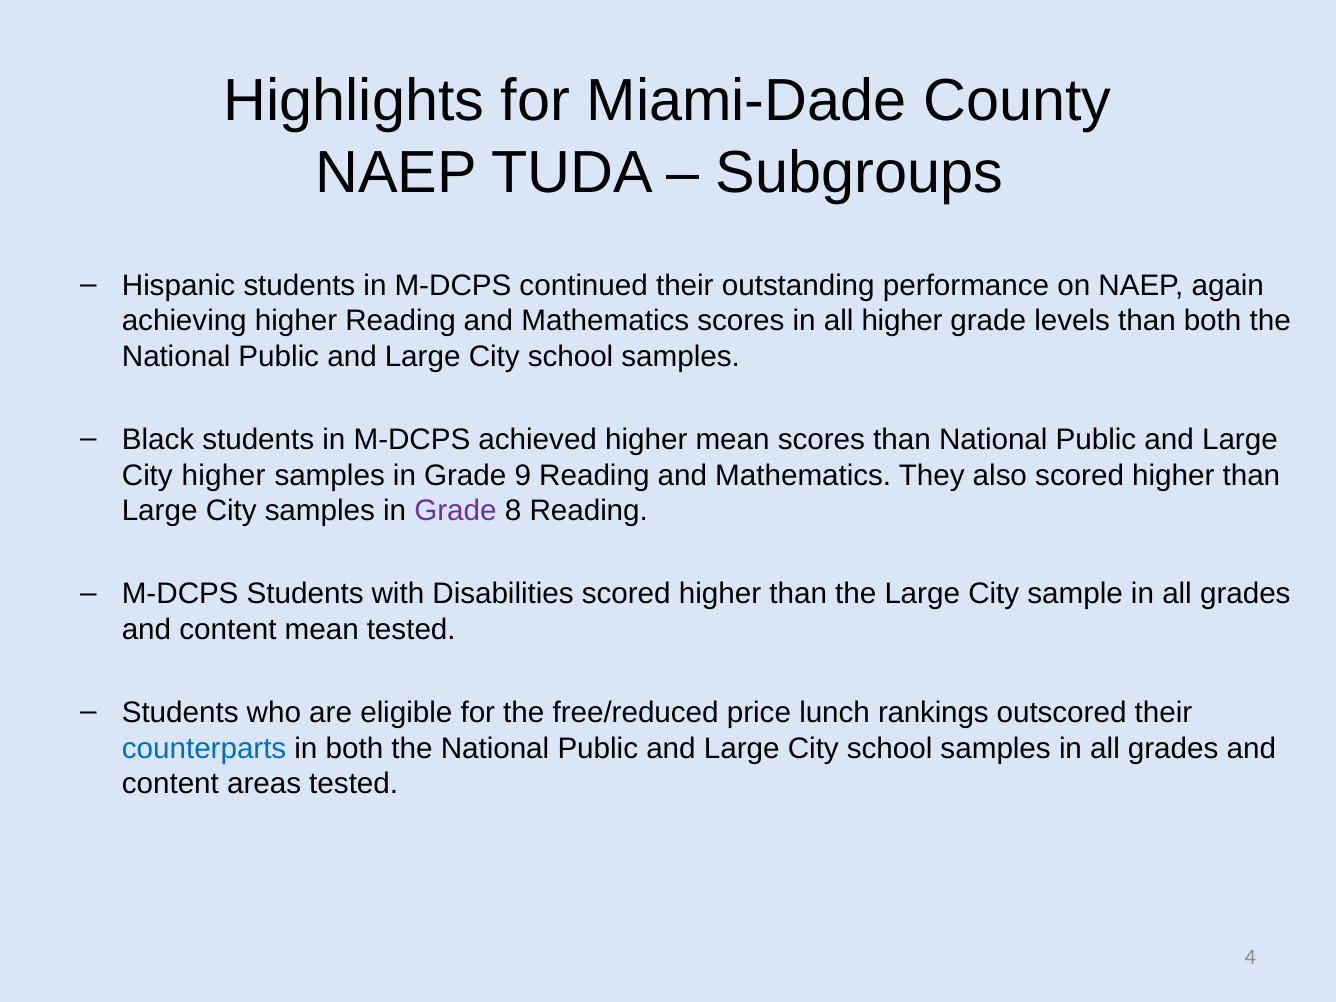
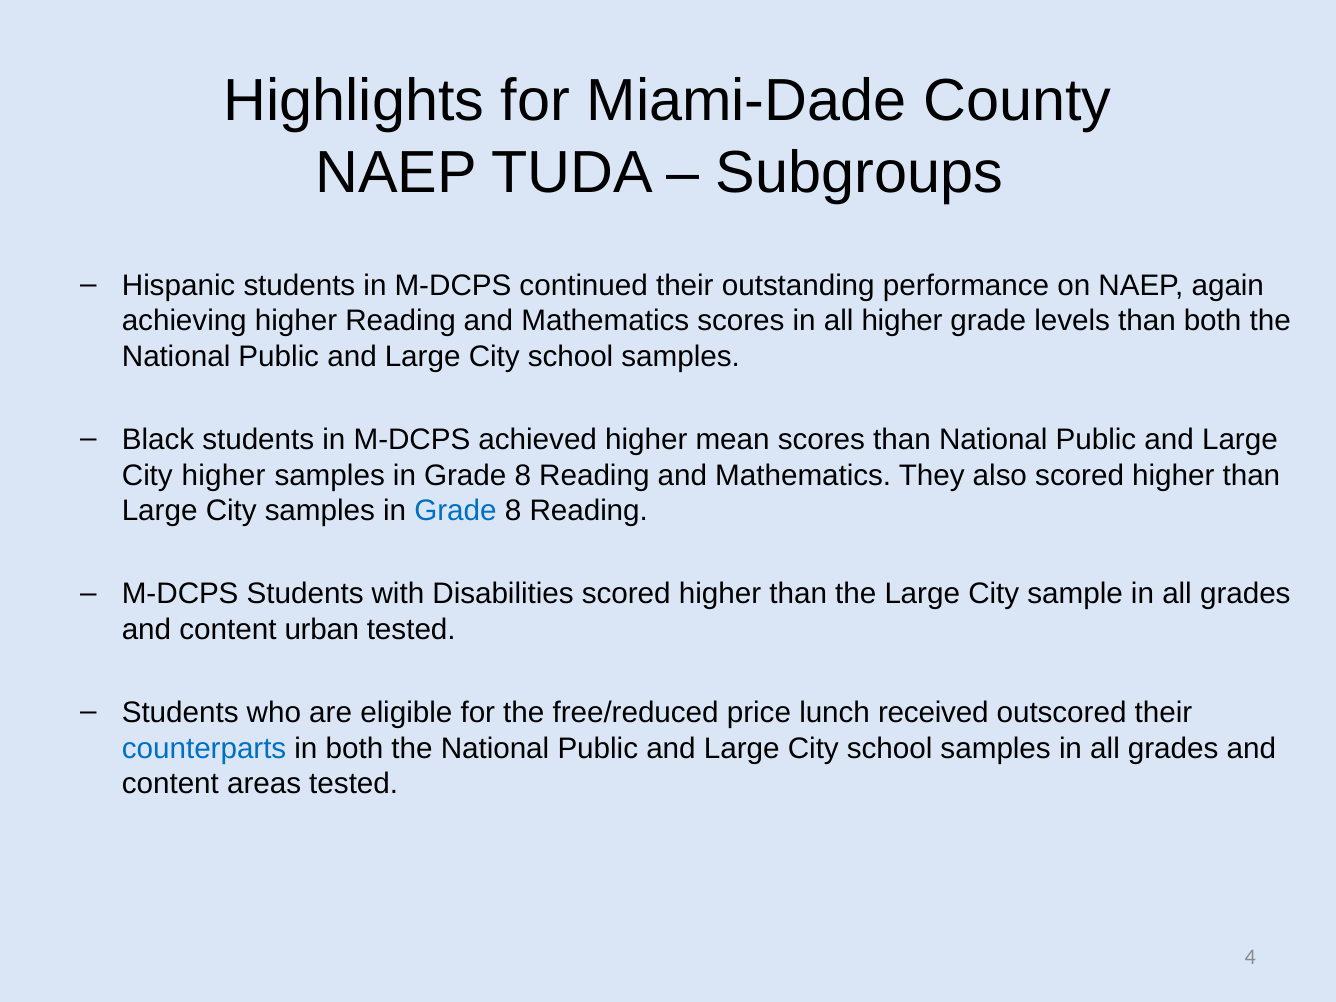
9: 9 -> 8 (523, 475)
Grade colour: purple -> blue (455, 511)
content mean: mean -> urban (322, 630)
rankings: rankings -> received (933, 713)
